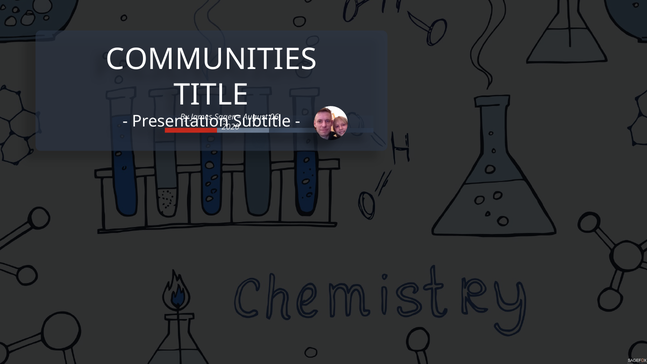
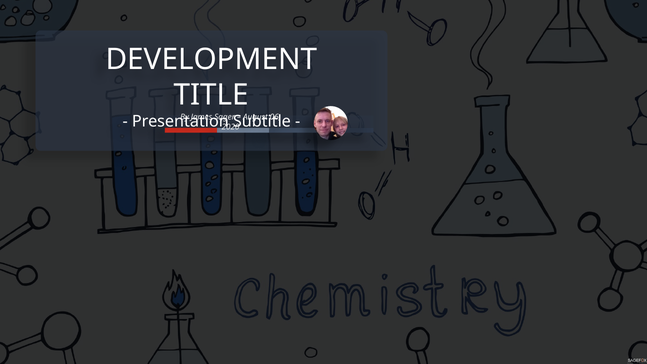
COMMUNITIES: COMMUNITIES -> DEVELOPMENT (211, 59)
